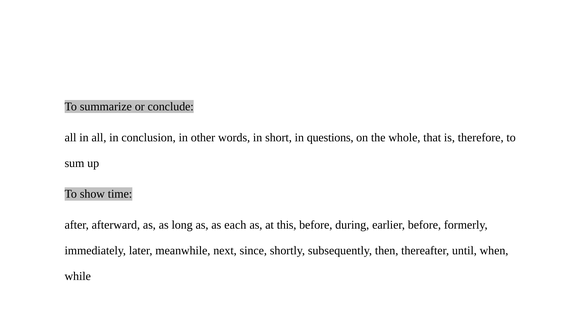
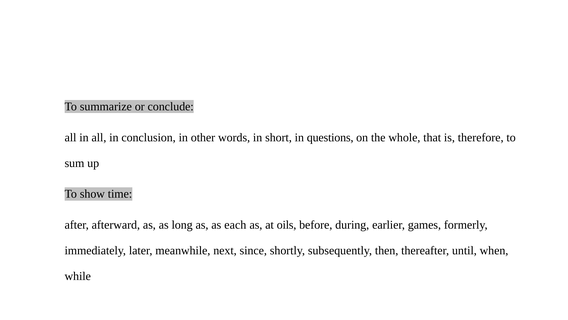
this: this -> oils (287, 225)
earlier before: before -> games (424, 225)
